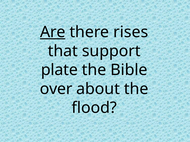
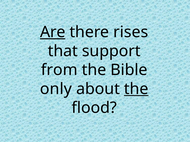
plate: plate -> from (59, 70)
over: over -> only (56, 89)
the underline: none -> present (136, 89)
